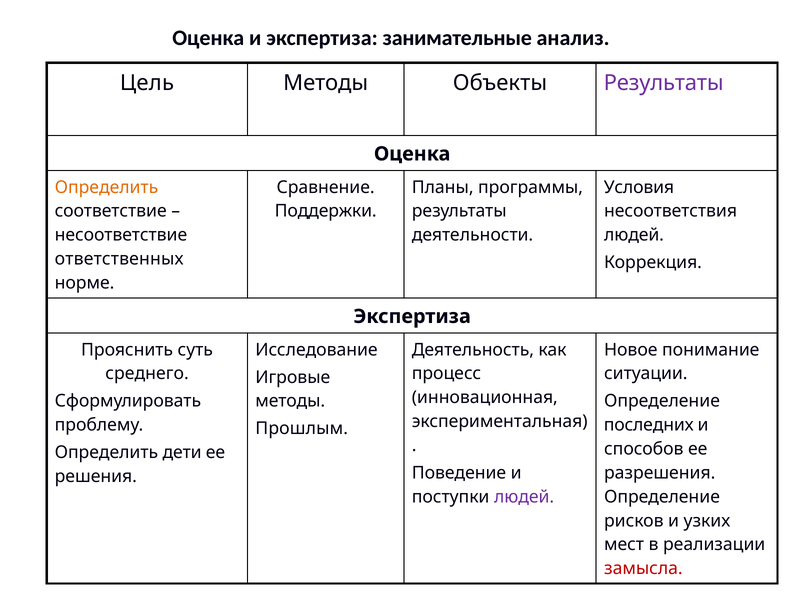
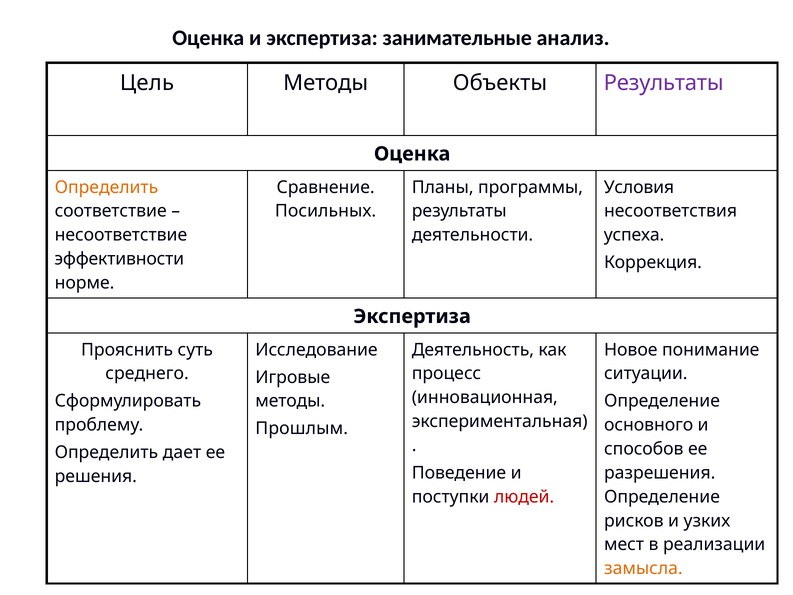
Поддержки: Поддержки -> Посильных (326, 211)
людей: людей -> успеха (634, 235)
ответственных: ответственных -> эффективности (119, 259)
последних: последних -> основного (649, 425)
дети: дети -> дает (182, 452)
людей colour: purple -> red (524, 497)
замысла colour: red -> orange (643, 568)
